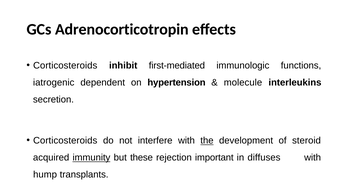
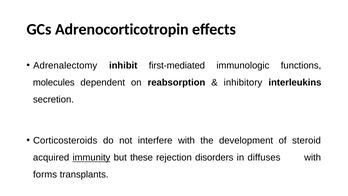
Corticosteroids: Corticosteroids -> Adrenalectomy (65, 65)
iatrogenic: iatrogenic -> molecules (54, 82)
hypertension: hypertension -> reabsorption (176, 82)
molecule: molecule -> inhibitory (243, 82)
the underline: present -> none (207, 140)
important: important -> disorders (214, 157)
hump: hump -> forms (45, 174)
